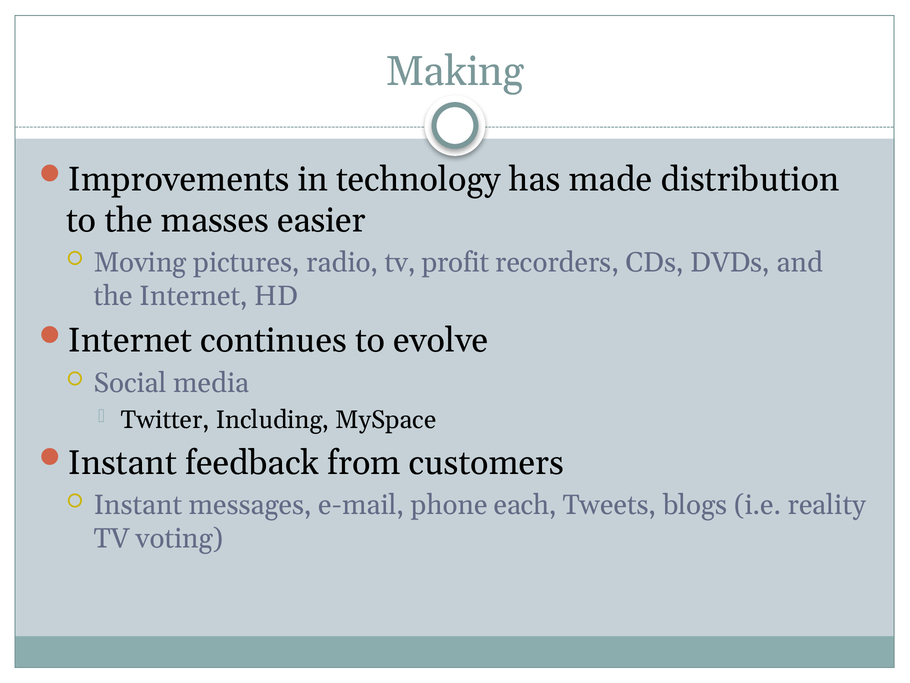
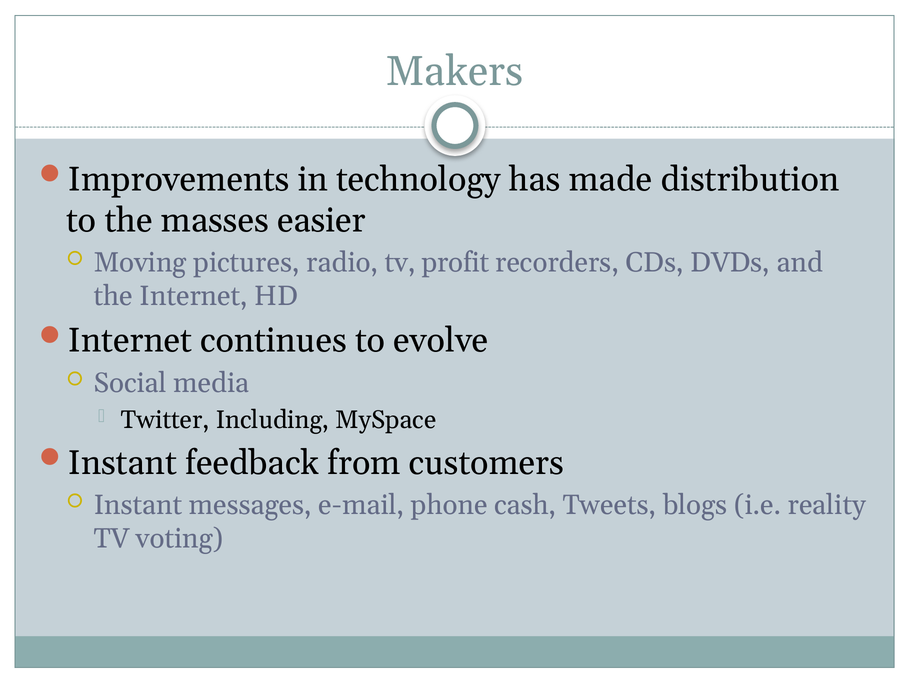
Making: Making -> Makers (455, 72)
each: each -> cash (525, 505)
